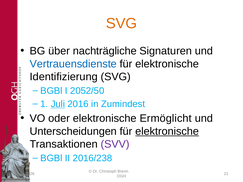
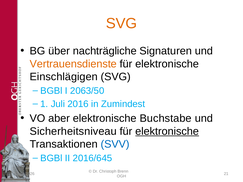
Vertrauensdienste colour: blue -> orange (73, 64)
Identifizierung: Identifizierung -> Einschlägigen (64, 77)
2052/50: 2052/50 -> 2063/50 (87, 91)
Juli underline: present -> none (58, 104)
oder: oder -> aber (59, 119)
Ermöglicht: Ermöglicht -> Buchstabe (166, 119)
Unterscheidungen: Unterscheidungen -> Sicherheitsniveau (73, 131)
SVV colour: purple -> blue (115, 144)
2016/238: 2016/238 -> 2016/645 (92, 158)
